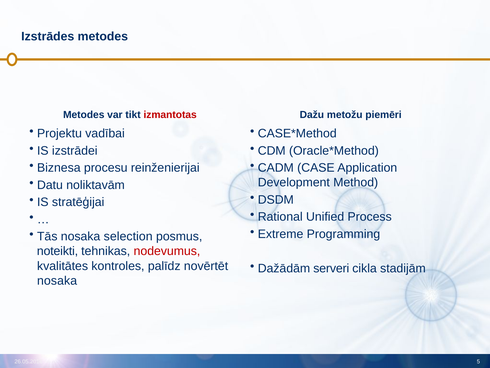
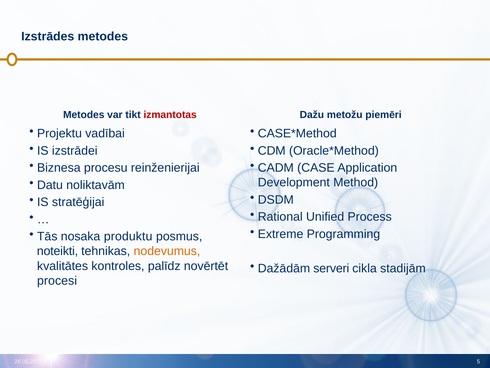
selection: selection -> produktu (128, 236)
nodevumus colour: red -> orange (167, 251)
nosaka: nosaka -> procesi (57, 280)
